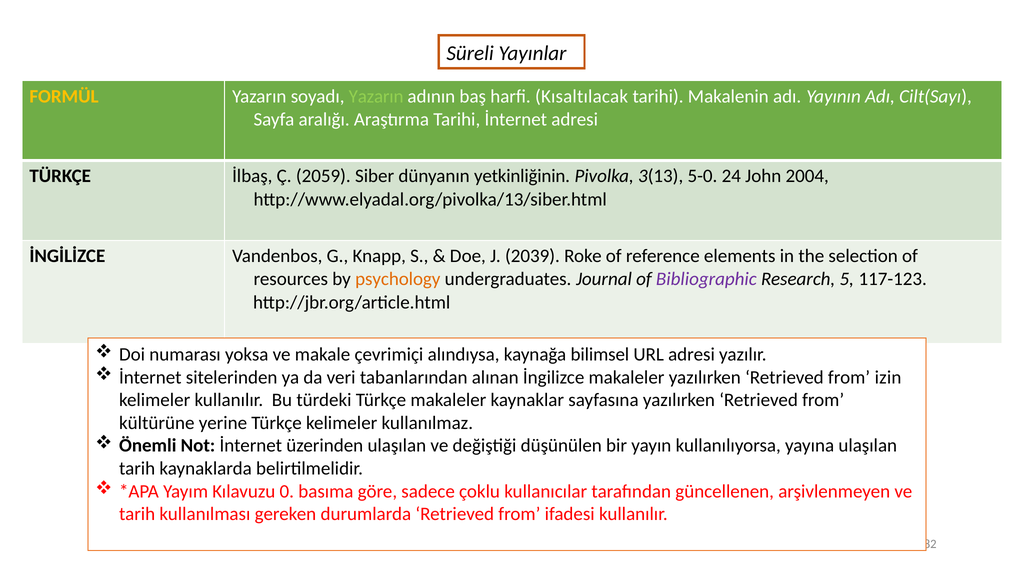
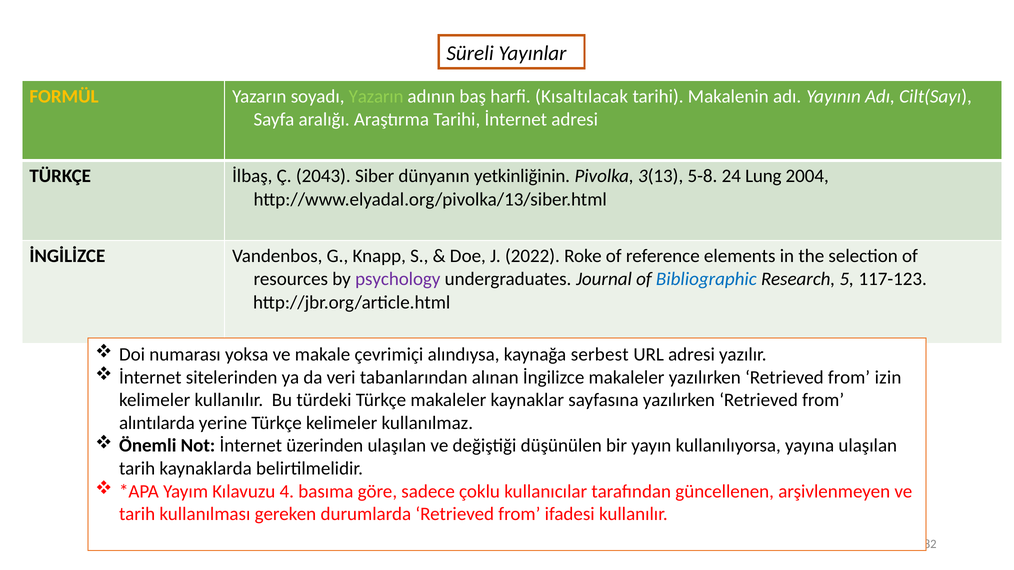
2059: 2059 -> 2043 (323, 176)
5-0: 5-0 -> 5-8 (702, 176)
John: John -> Lung (763, 176)
2039: 2039 -> 2022 (532, 256)
psychology colour: orange -> purple (398, 279)
Bibliographic colour: purple -> blue (706, 279)
bilimsel: bilimsel -> serbest (600, 355)
kültürüne: kültürüne -> alıntılarda (157, 423)
0: 0 -> 4 (287, 492)
